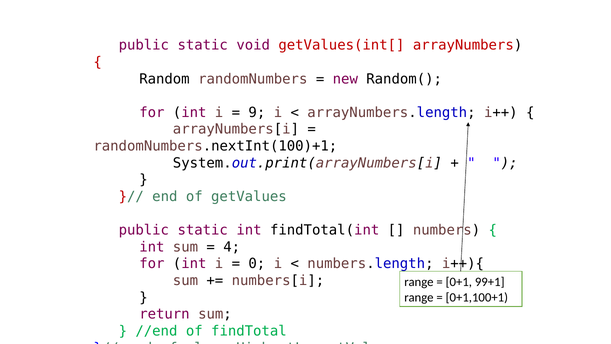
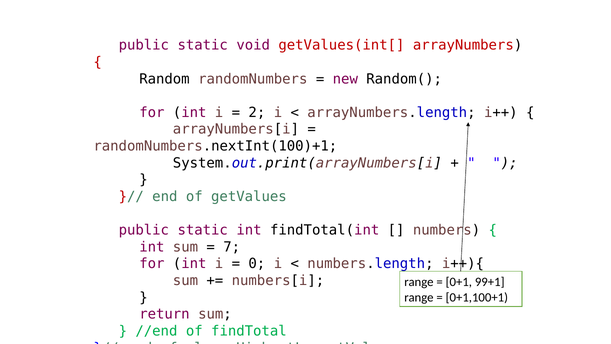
9: 9 -> 2 (257, 112)
4: 4 -> 7 (232, 247)
